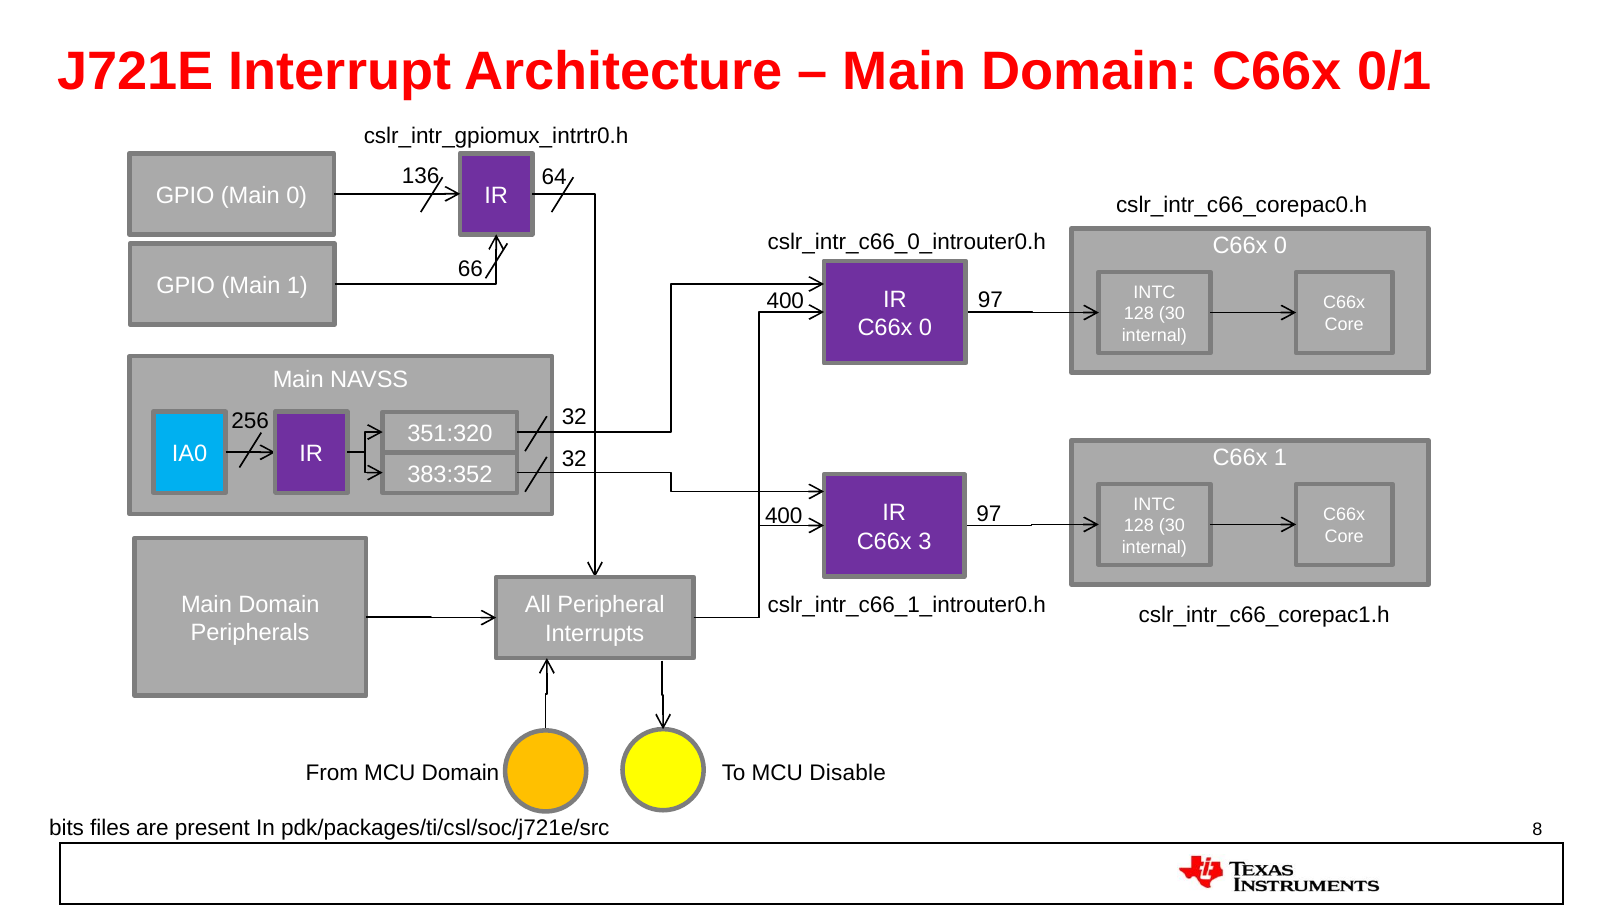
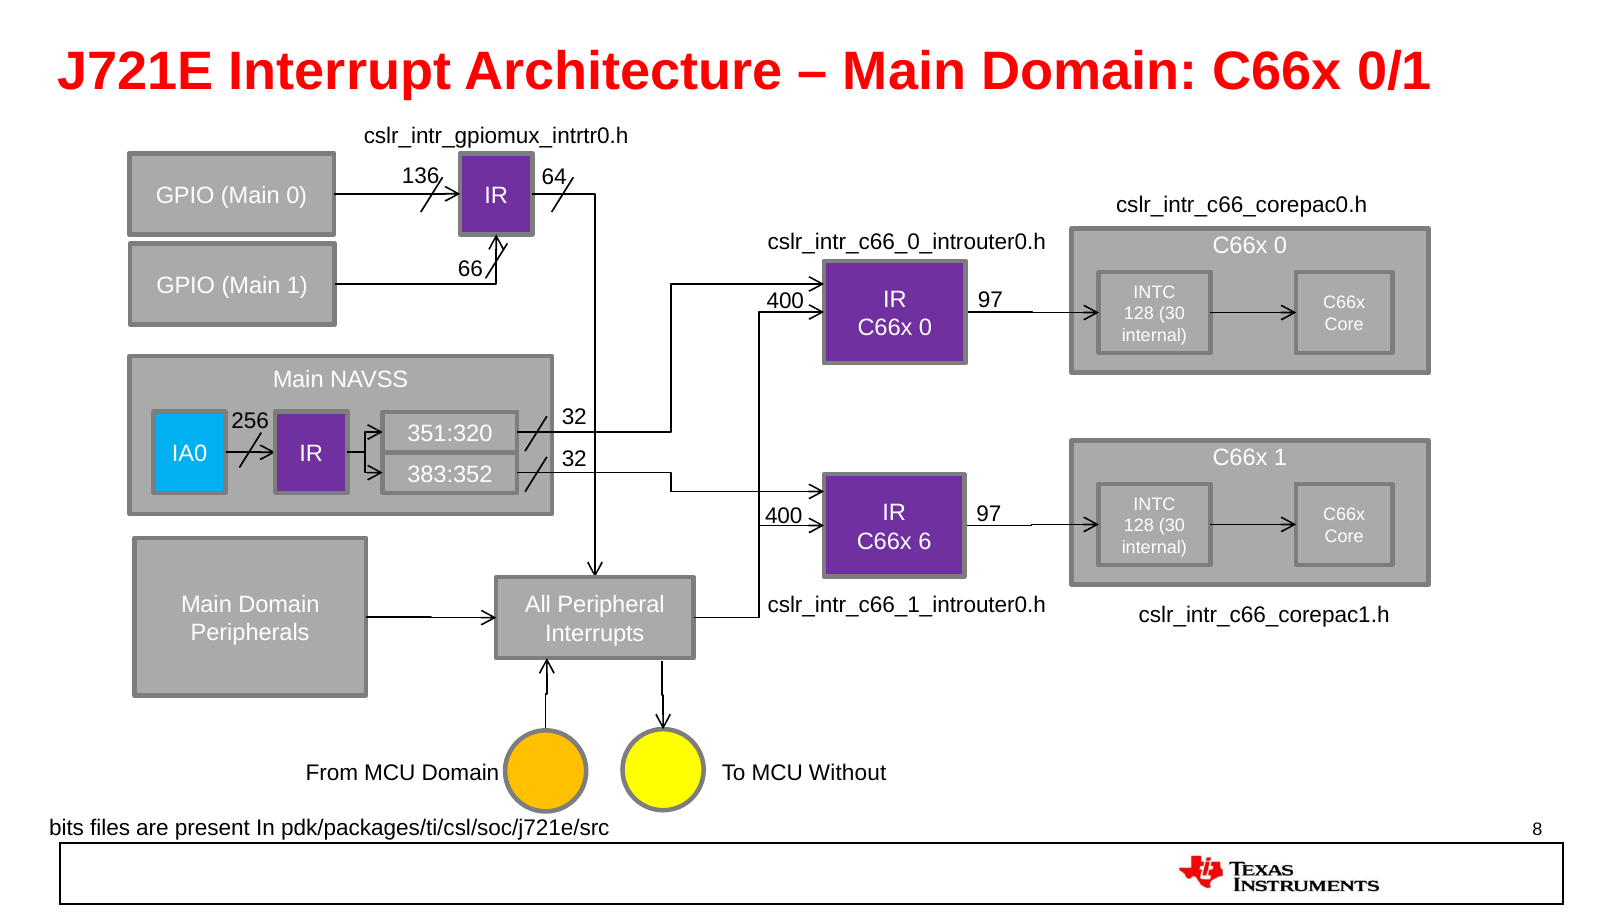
3: 3 -> 6 (925, 542)
Disable: Disable -> Without (848, 773)
